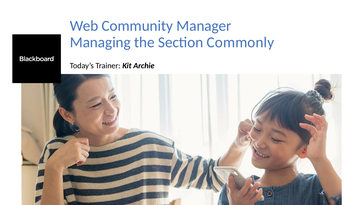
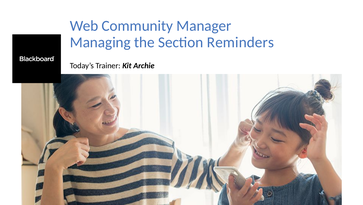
Commonly: Commonly -> Reminders (240, 42)
